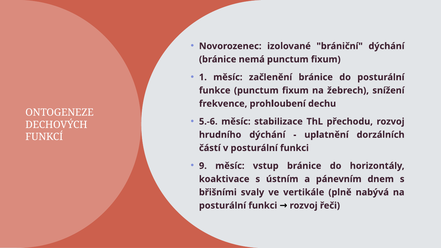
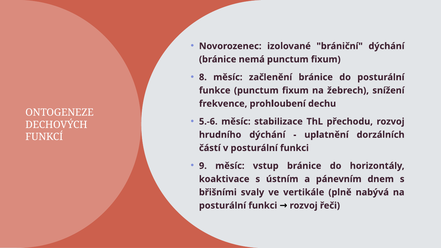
1: 1 -> 8 (203, 77)
